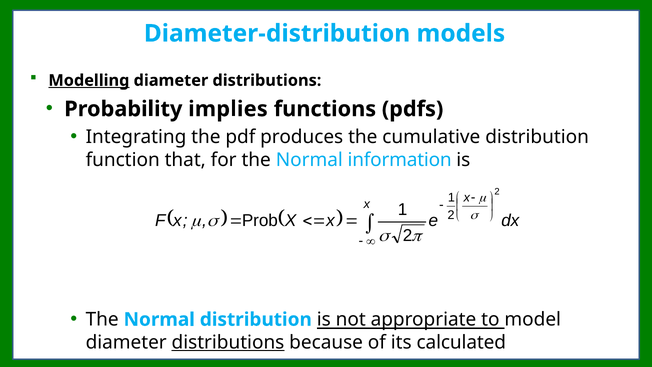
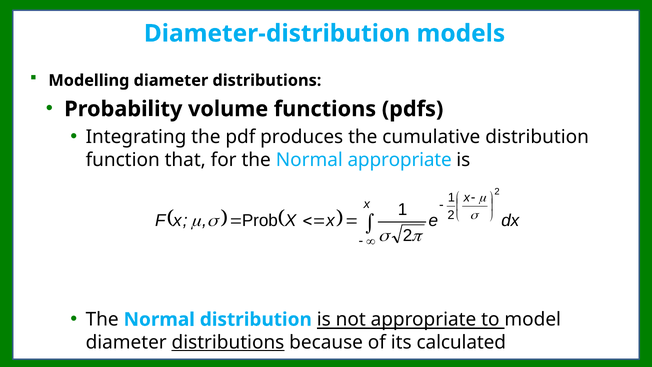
Modelling underline: present -> none (89, 80)
implies: implies -> volume (228, 109)
Normal information: information -> appropriate (400, 160)
